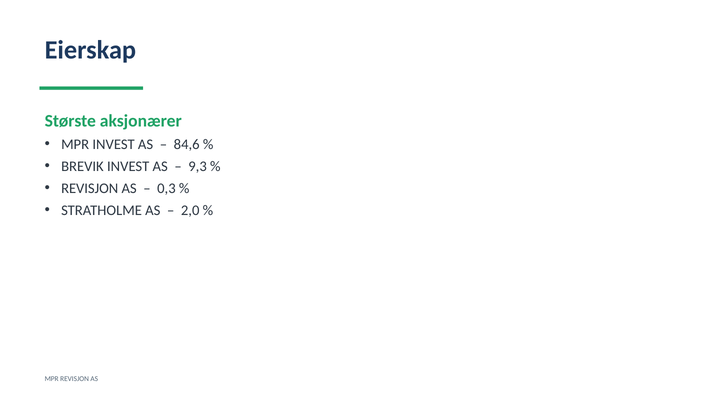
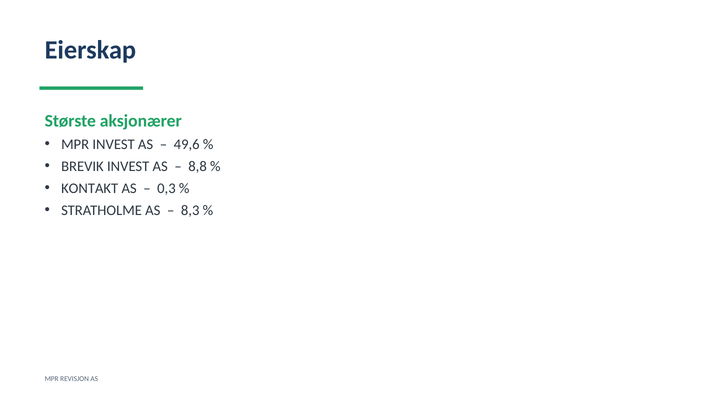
84,6: 84,6 -> 49,6 (187, 144)
9,3: 9,3 -> 8,8 (198, 166)
REVISJON: REVISJON -> KONTAKT (90, 188)
2,0: 2,0 -> 8,3 (190, 210)
